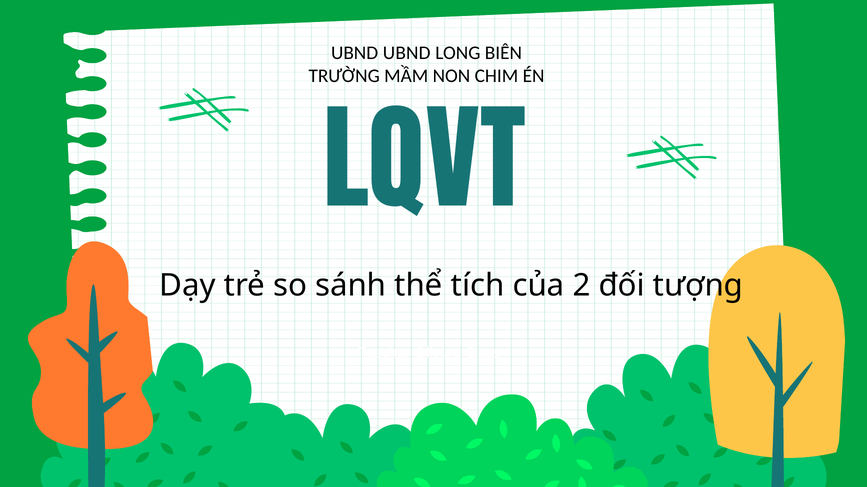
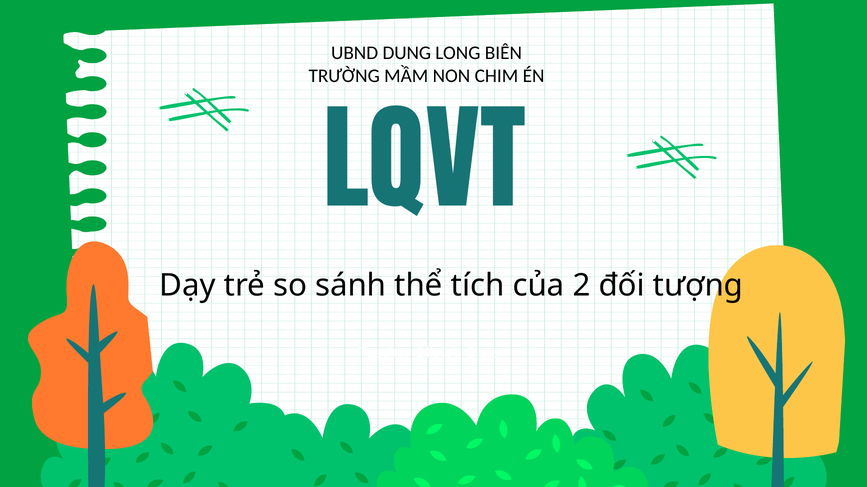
UBND UBND: UBND -> DUNG (407, 53)
